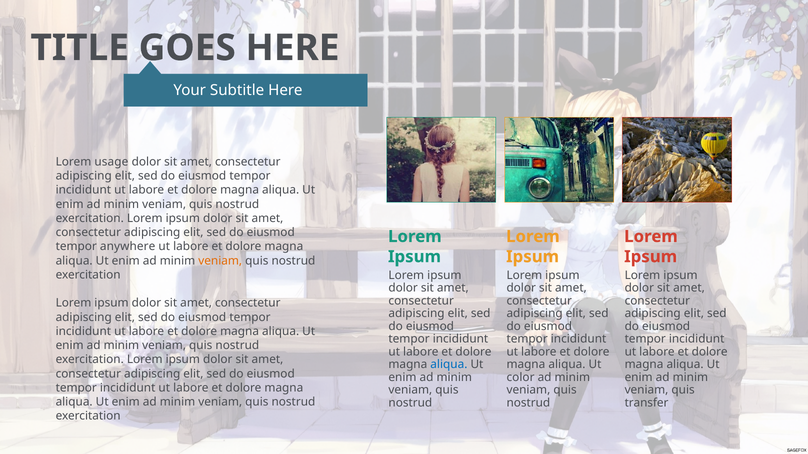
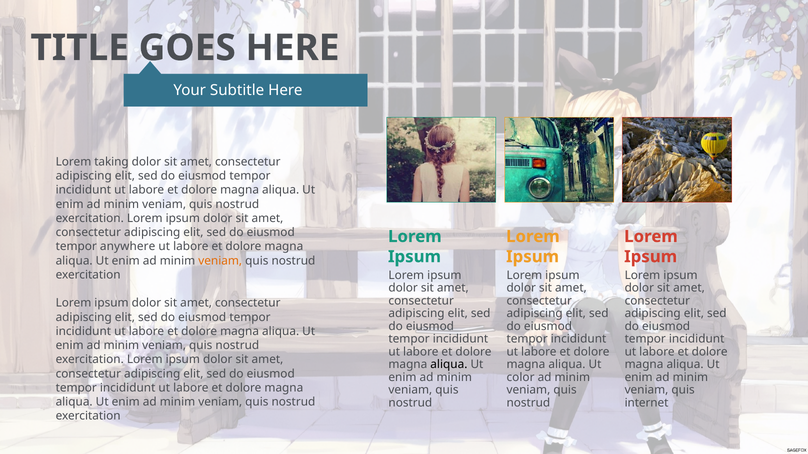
usage: usage -> taking (111, 162)
aliqua colour: blue -> black (449, 365)
transfer: transfer -> internet (647, 403)
